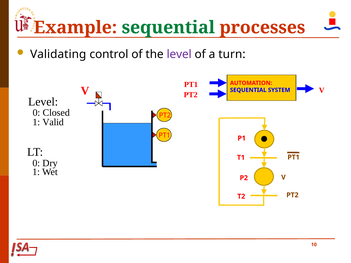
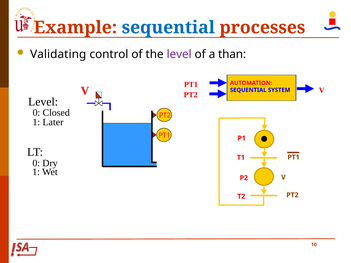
sequential colour: green -> blue (168, 28)
turn: turn -> than (232, 54)
Valid: Valid -> Later (53, 122)
